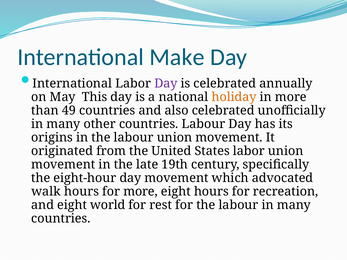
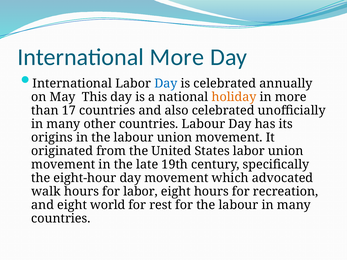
International Make: Make -> More (177, 57)
Day colour: purple -> blue (166, 84)
49: 49 -> 17 (69, 111)
for more: more -> labor (140, 192)
